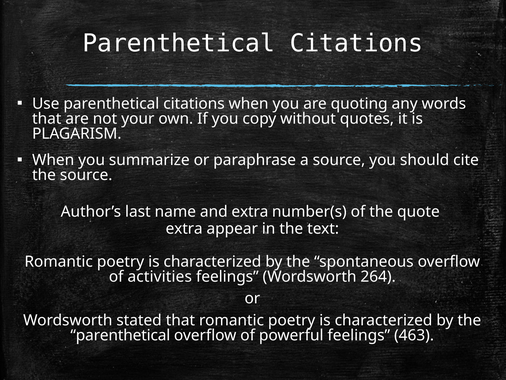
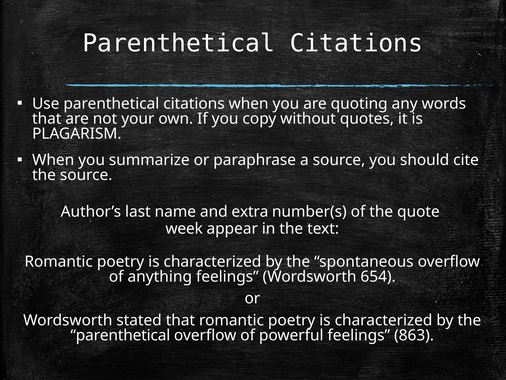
extra: extra -> week (184, 228)
activities: activities -> anything (160, 276)
264: 264 -> 654 (378, 276)
463: 463 -> 863 (414, 335)
